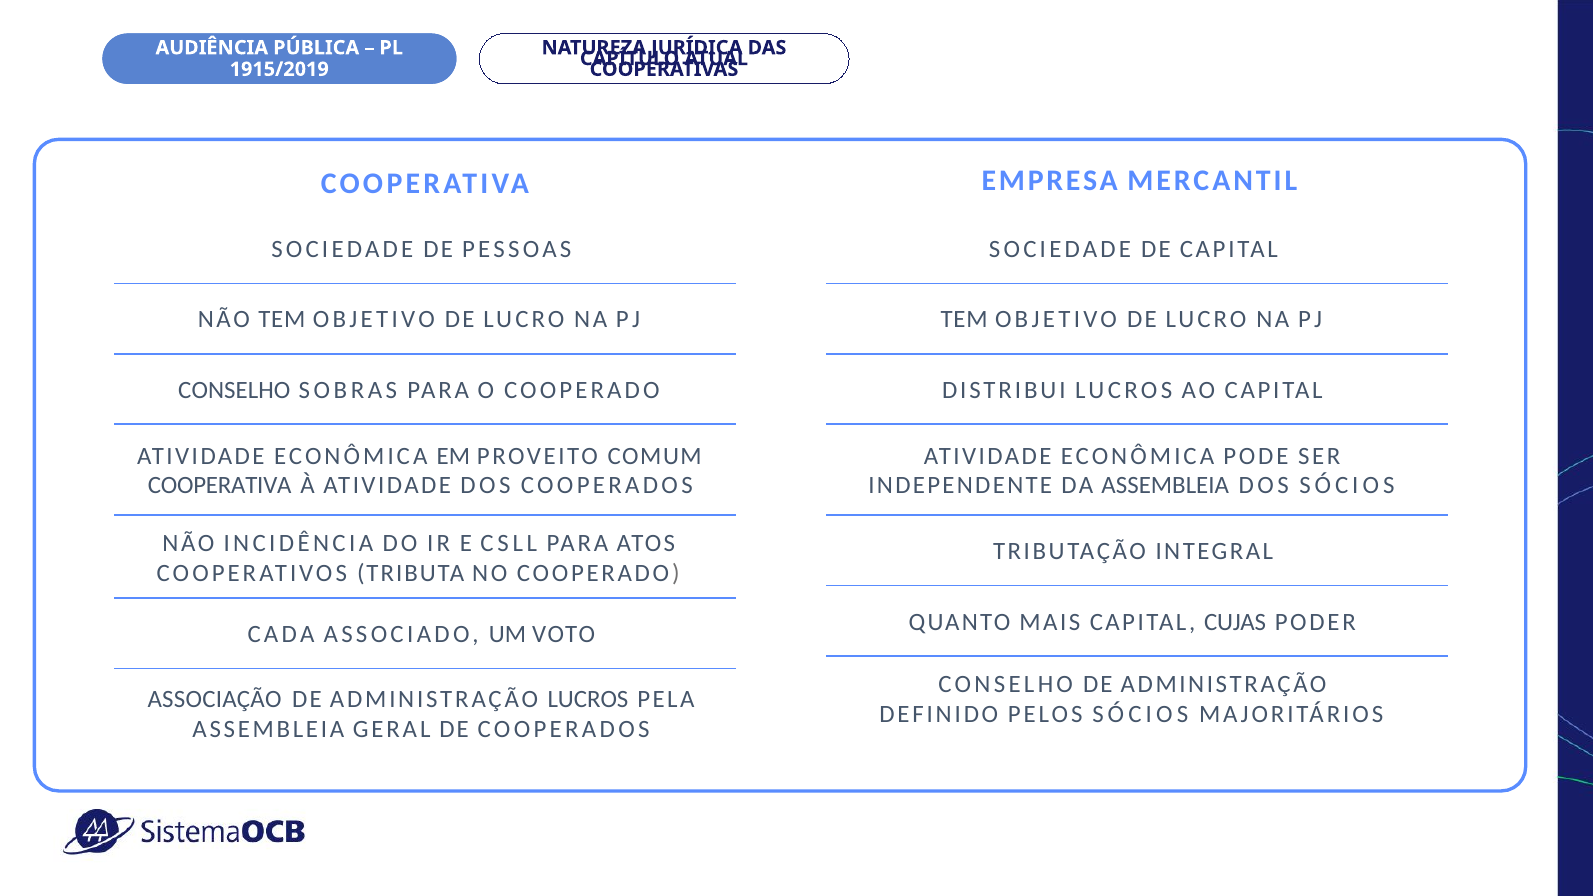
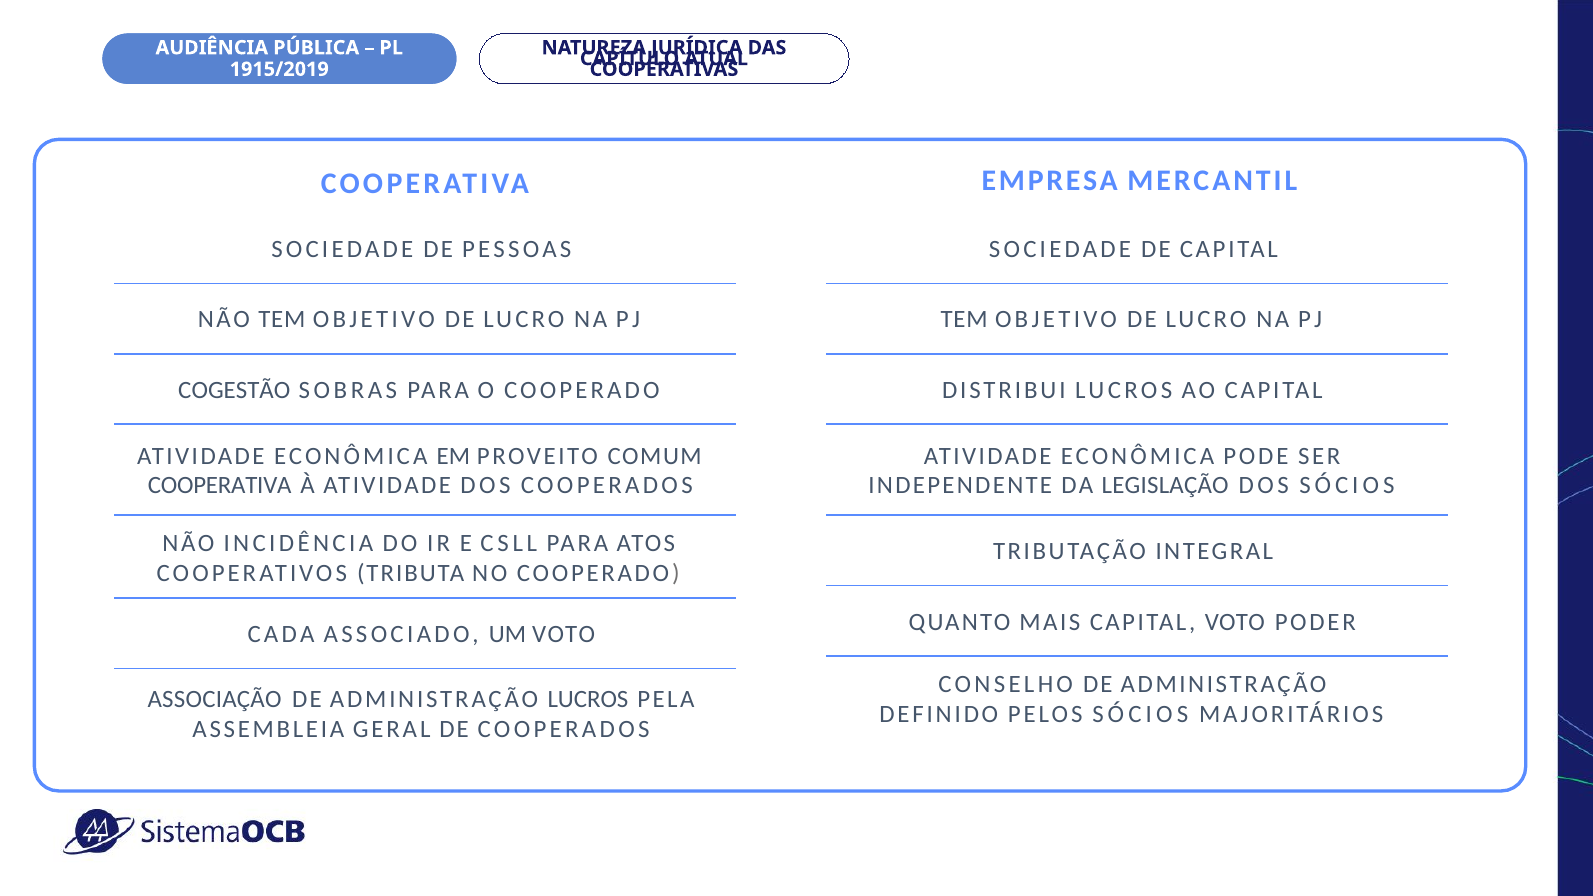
CONSELHO: CONSELHO -> COGESTÃO (234, 390)
DA ASSEMBLEIA: ASSEMBLEIA -> LEGISLAÇÃO (1165, 486)
CAPITAL CUJAS: CUJAS -> VOTO (1235, 622)
